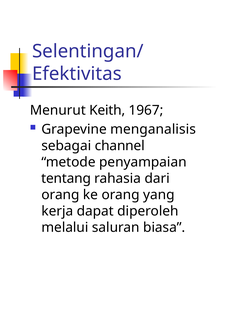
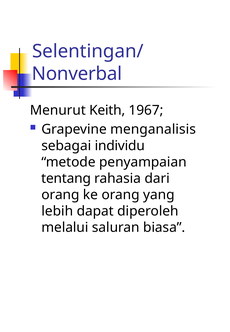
Efektivitas: Efektivitas -> Nonverbal (77, 74)
channel: channel -> individu (120, 146)
kerja: kerja -> lebih (57, 211)
